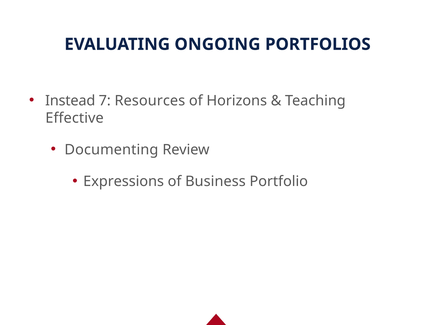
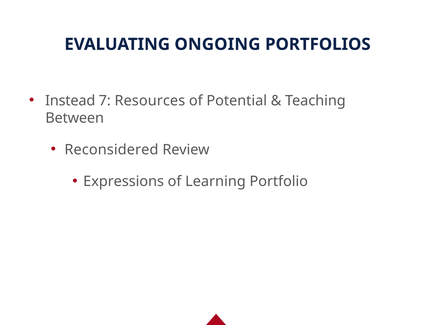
Horizons: Horizons -> Potential (237, 101)
Effective: Effective -> Between (75, 118)
Documenting: Documenting -> Reconsidered (111, 150)
Business: Business -> Learning (215, 181)
